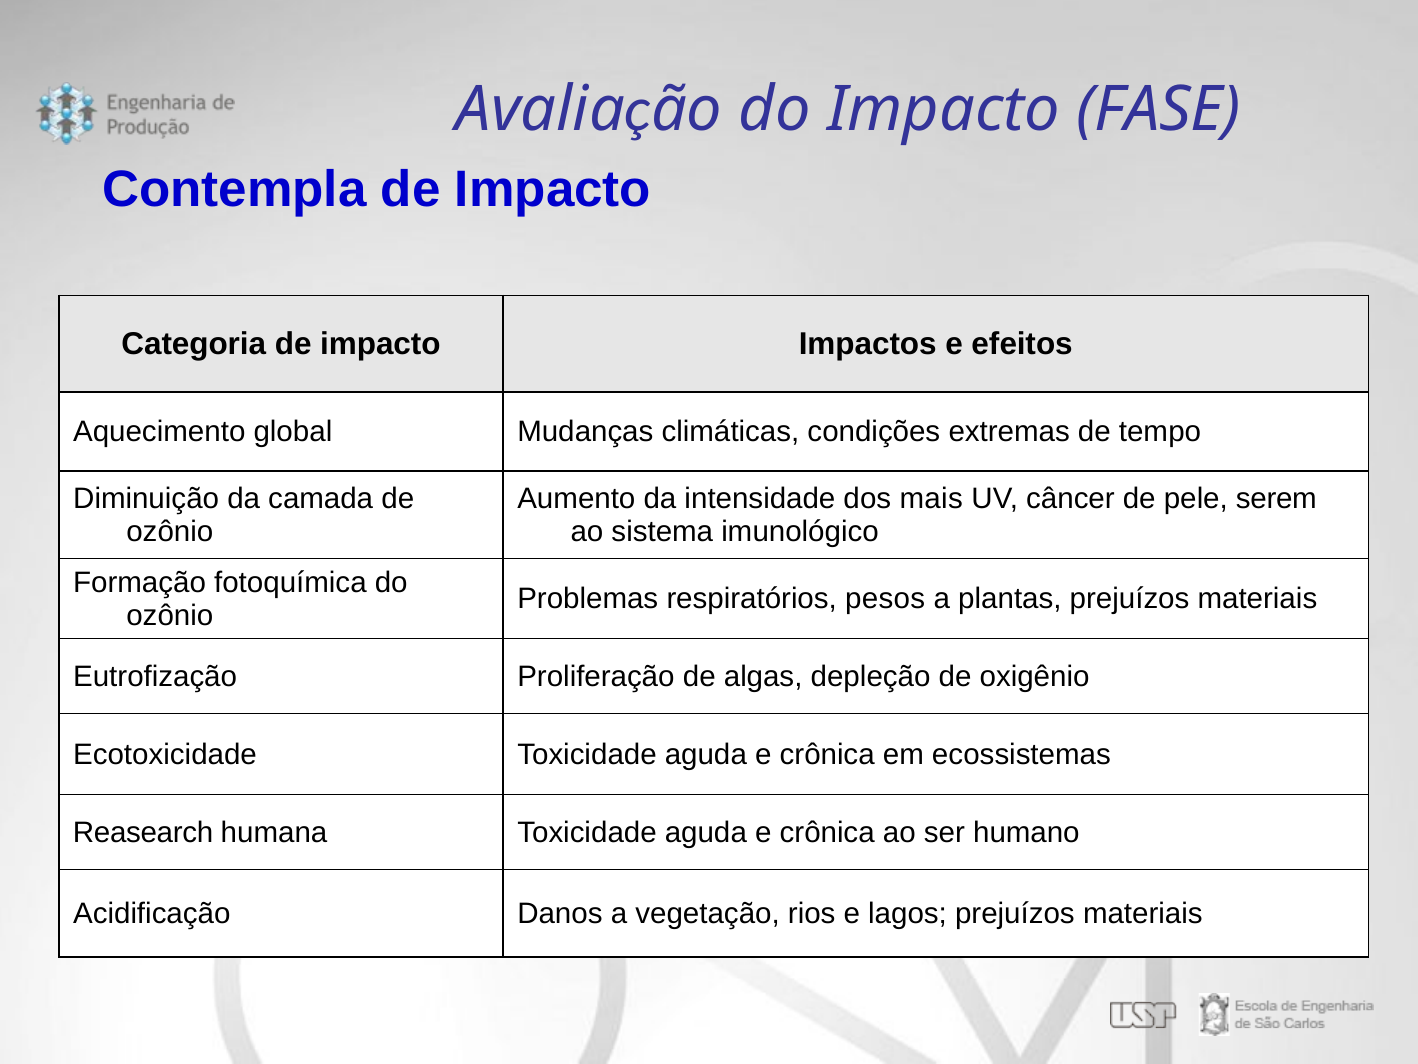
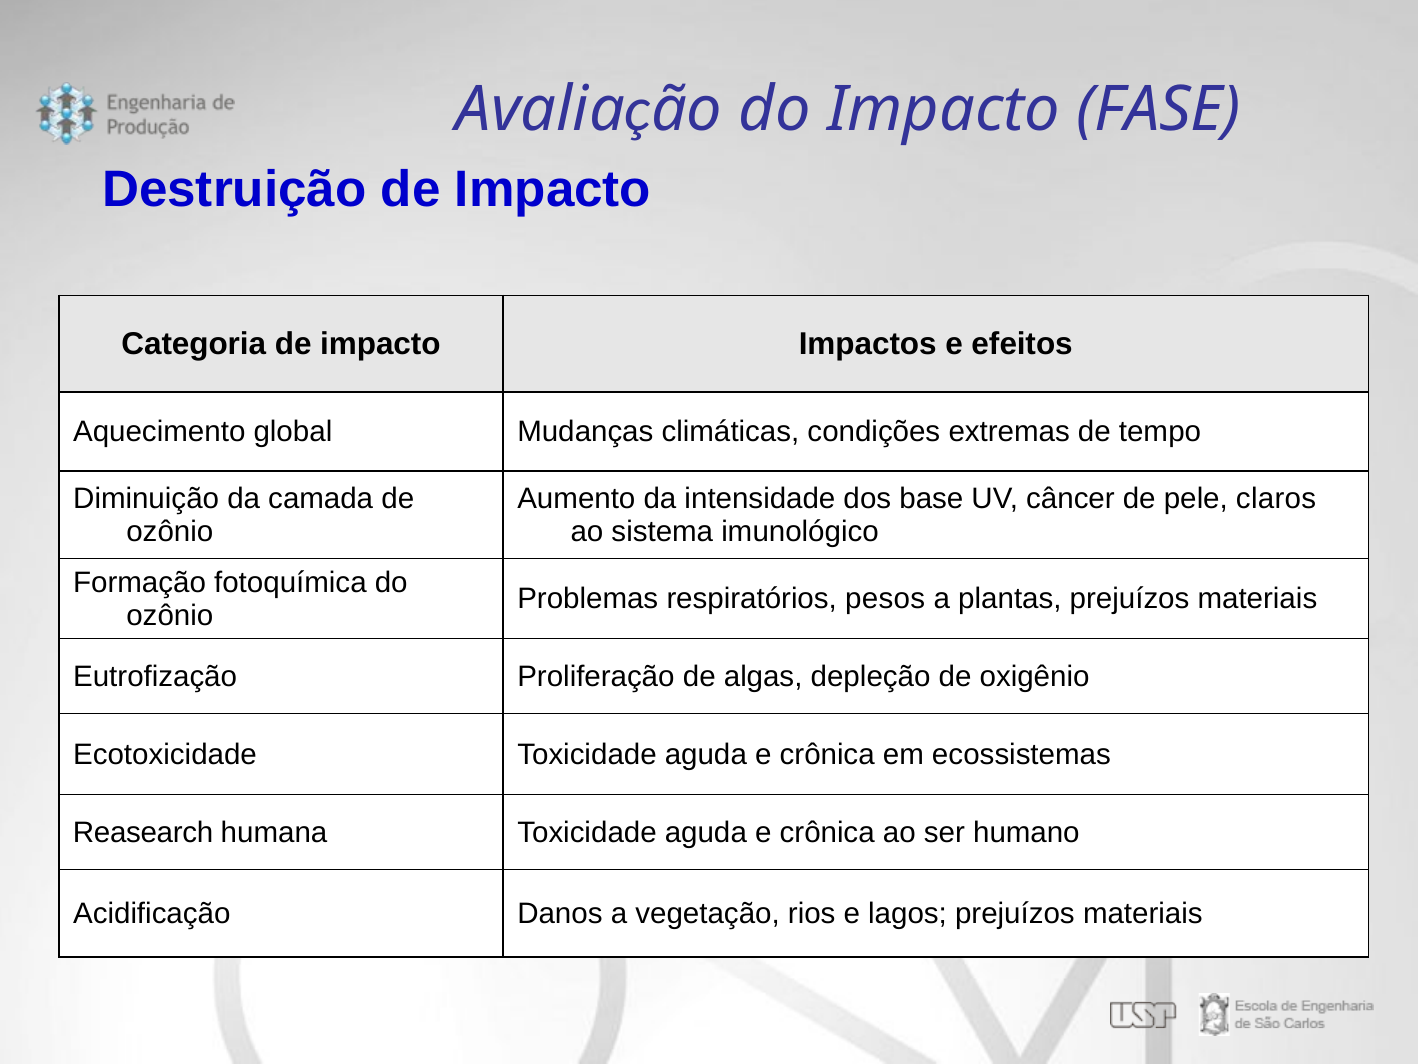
Contempla: Contempla -> Destruição (234, 189)
mais: mais -> base (931, 499)
serem: serem -> claros (1276, 499)
